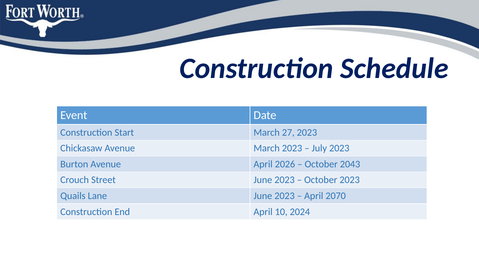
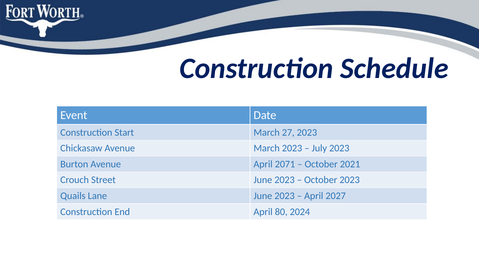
2026: 2026 -> 2071 (285, 164)
2043: 2043 -> 2021 (350, 164)
2070: 2070 -> 2027 (336, 195)
10: 10 -> 80 (281, 211)
